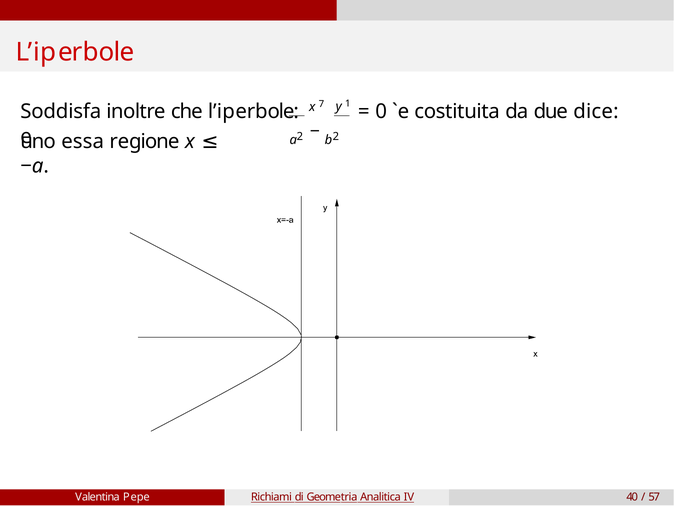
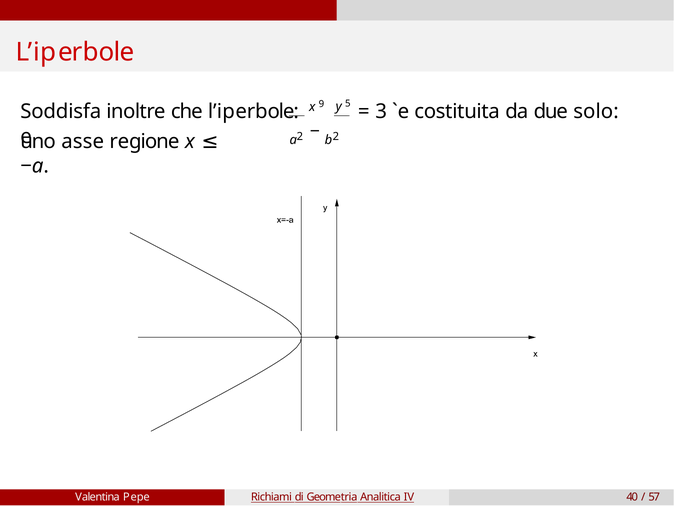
7: 7 -> 9 (321, 104)
1: 1 -> 5 (348, 103)
0: 0 -> 3 (381, 111)
dice: dice -> solo (596, 111)
essa: essa -> asse (83, 142)
